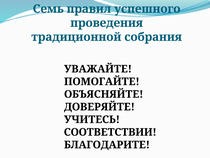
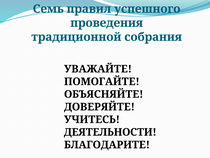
СООТВЕТСТВИИ: СООТВЕТСТВИИ -> ДЕЯТЕЛЬНОСТИ (110, 132)
